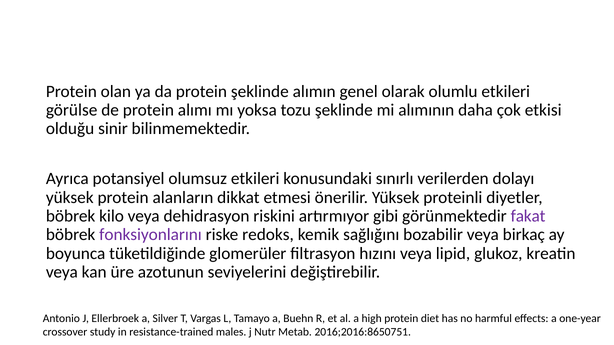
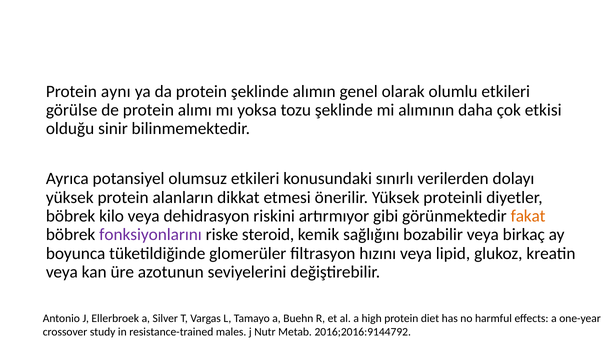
olan: olan -> aynı (116, 91)
fakat colour: purple -> orange (528, 216)
redoks: redoks -> steroid (268, 235)
2016;2016:8650751: 2016;2016:8650751 -> 2016;2016:9144792 (363, 333)
